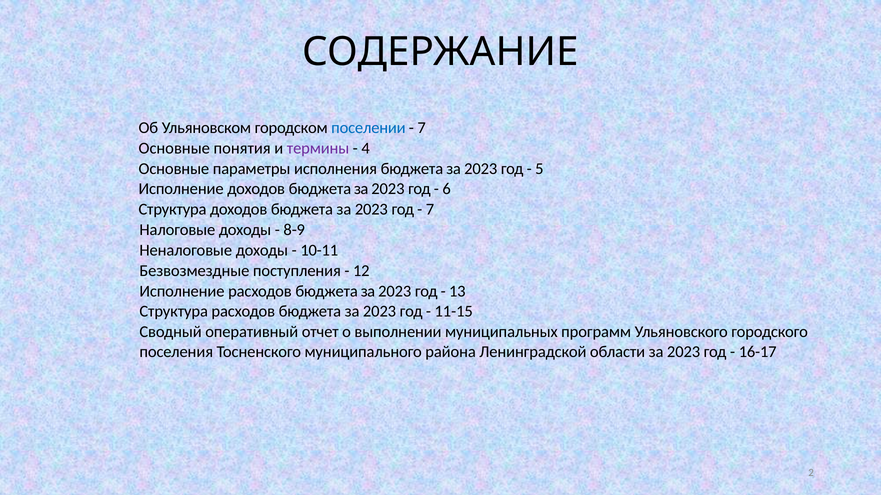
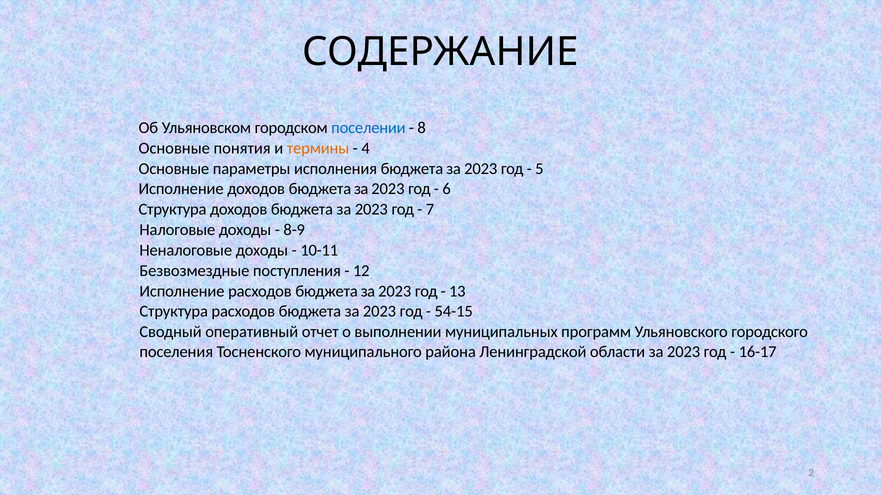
7: 7 -> 8 (422, 128)
термины colour: purple -> orange (318, 148)
11-15: 11-15 -> 54-15 (454, 312)
